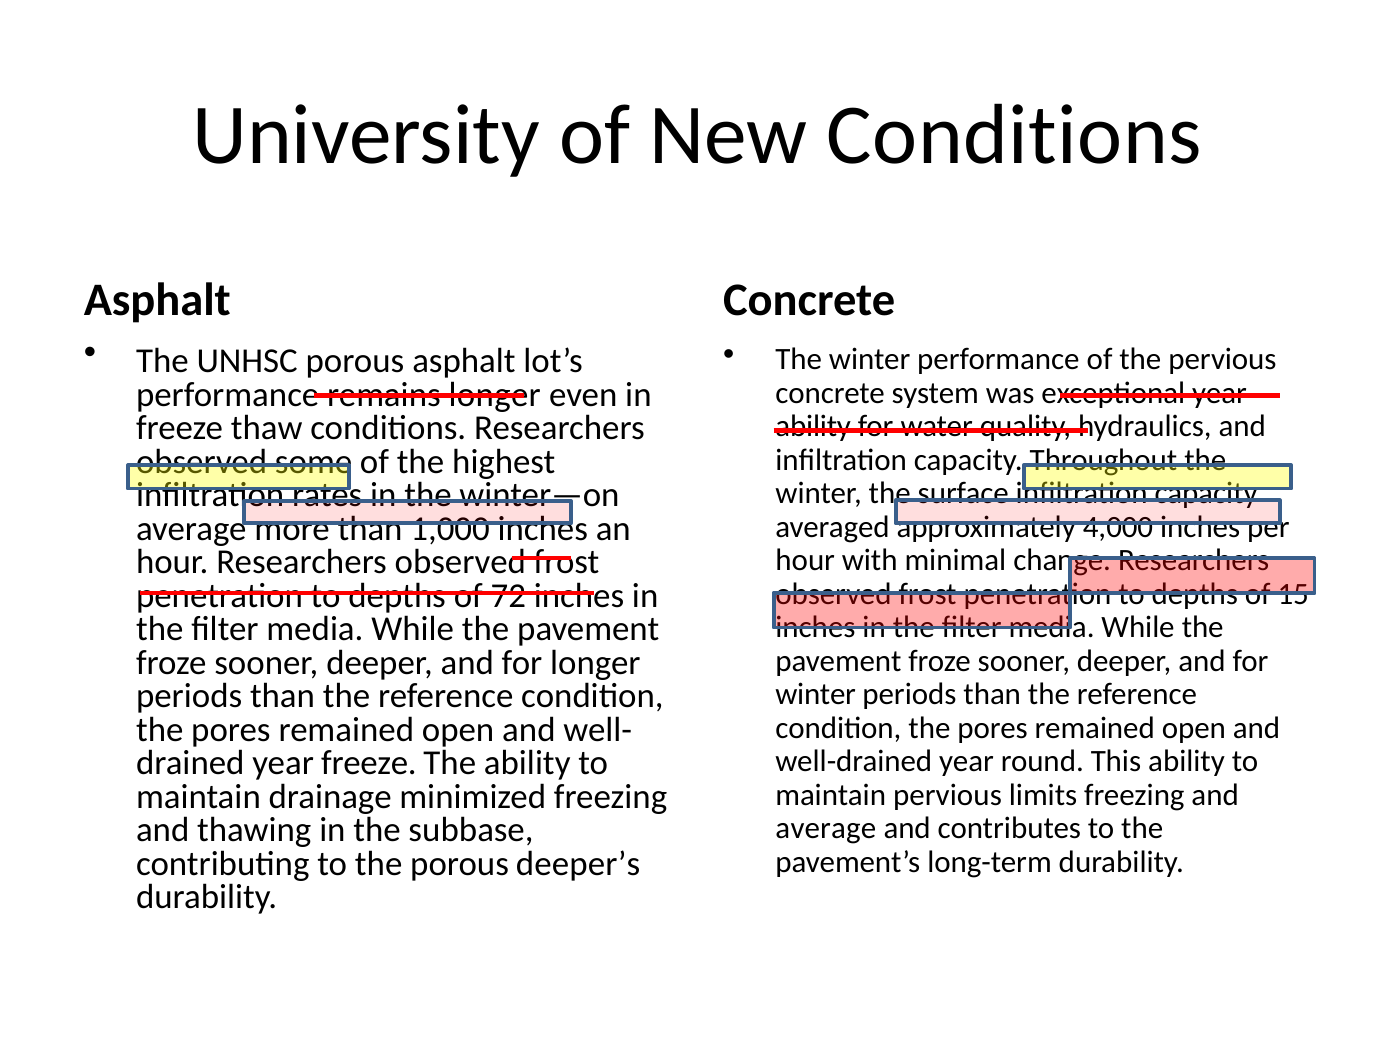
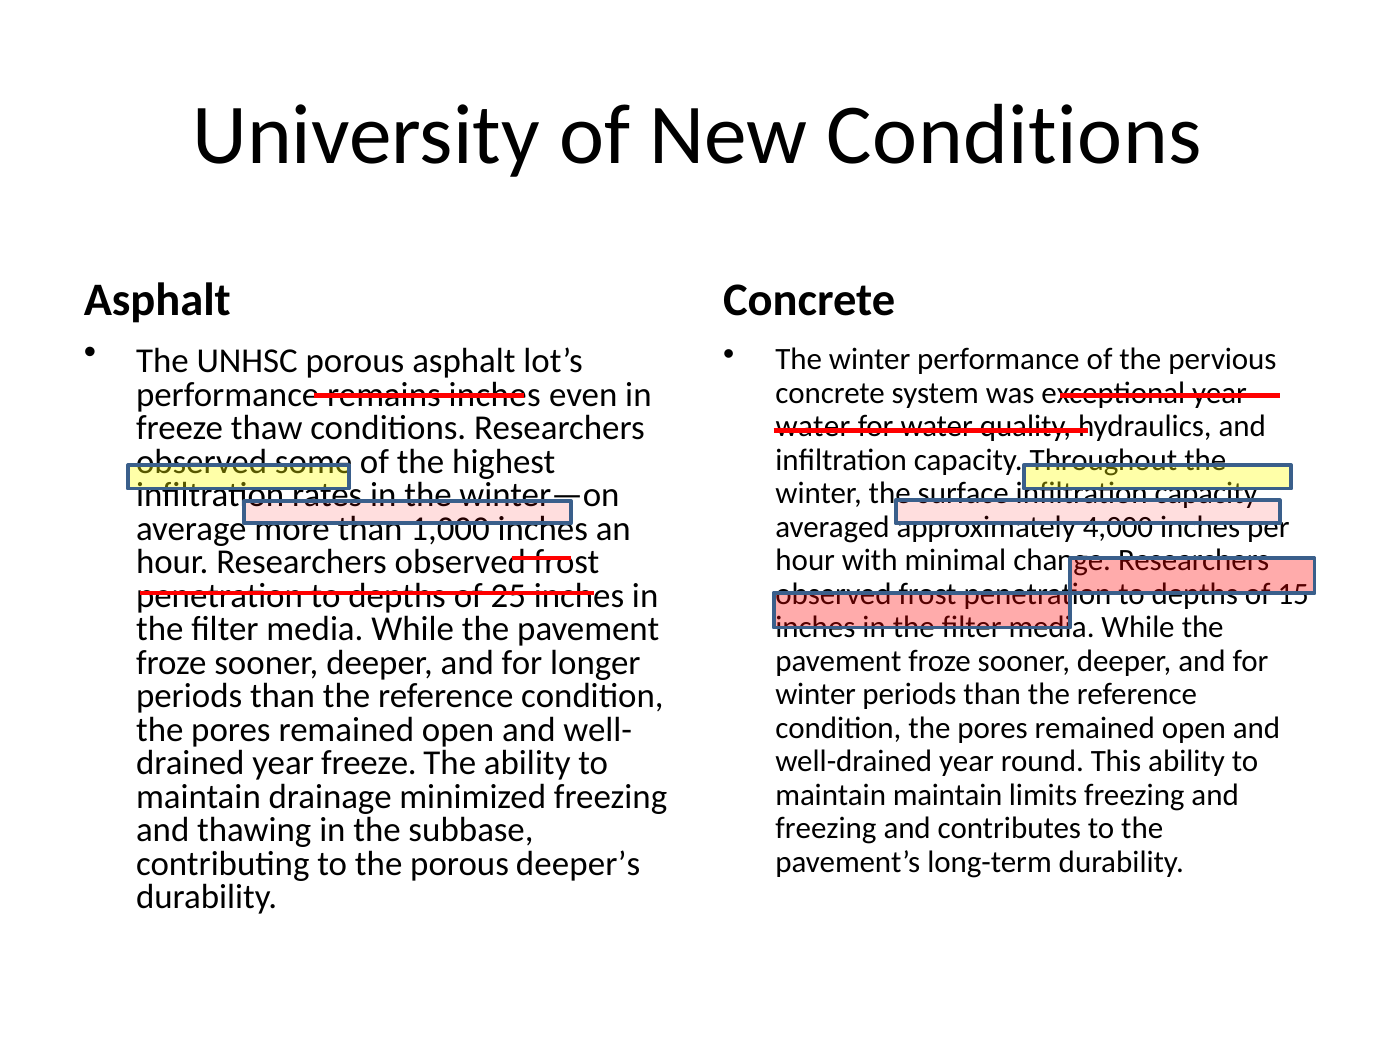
remains longer: longer -> inches (495, 395)
ability: ability -> water (813, 427)
72: 72 -> 25 (508, 596)
maintain pervious: pervious -> maintain (948, 795)
average: average -> freezing (826, 828)
